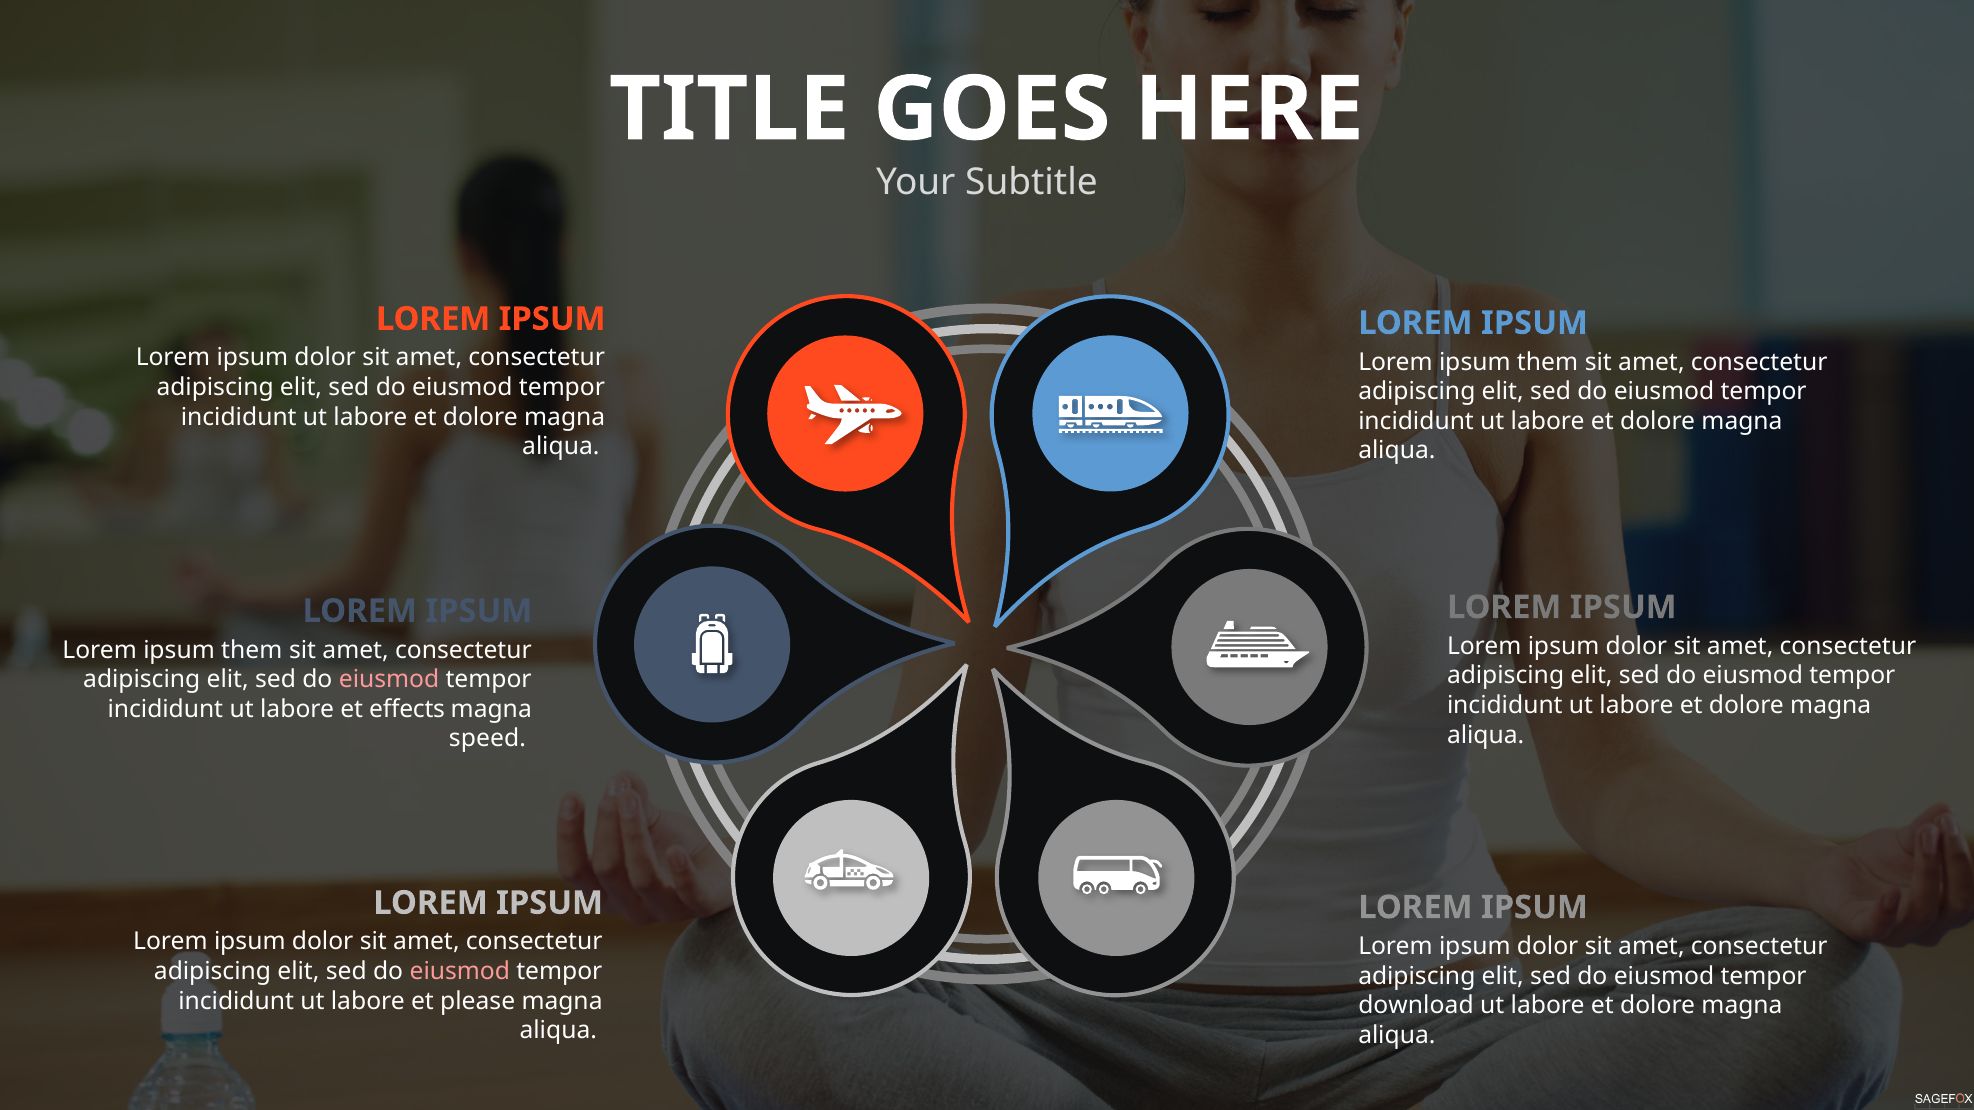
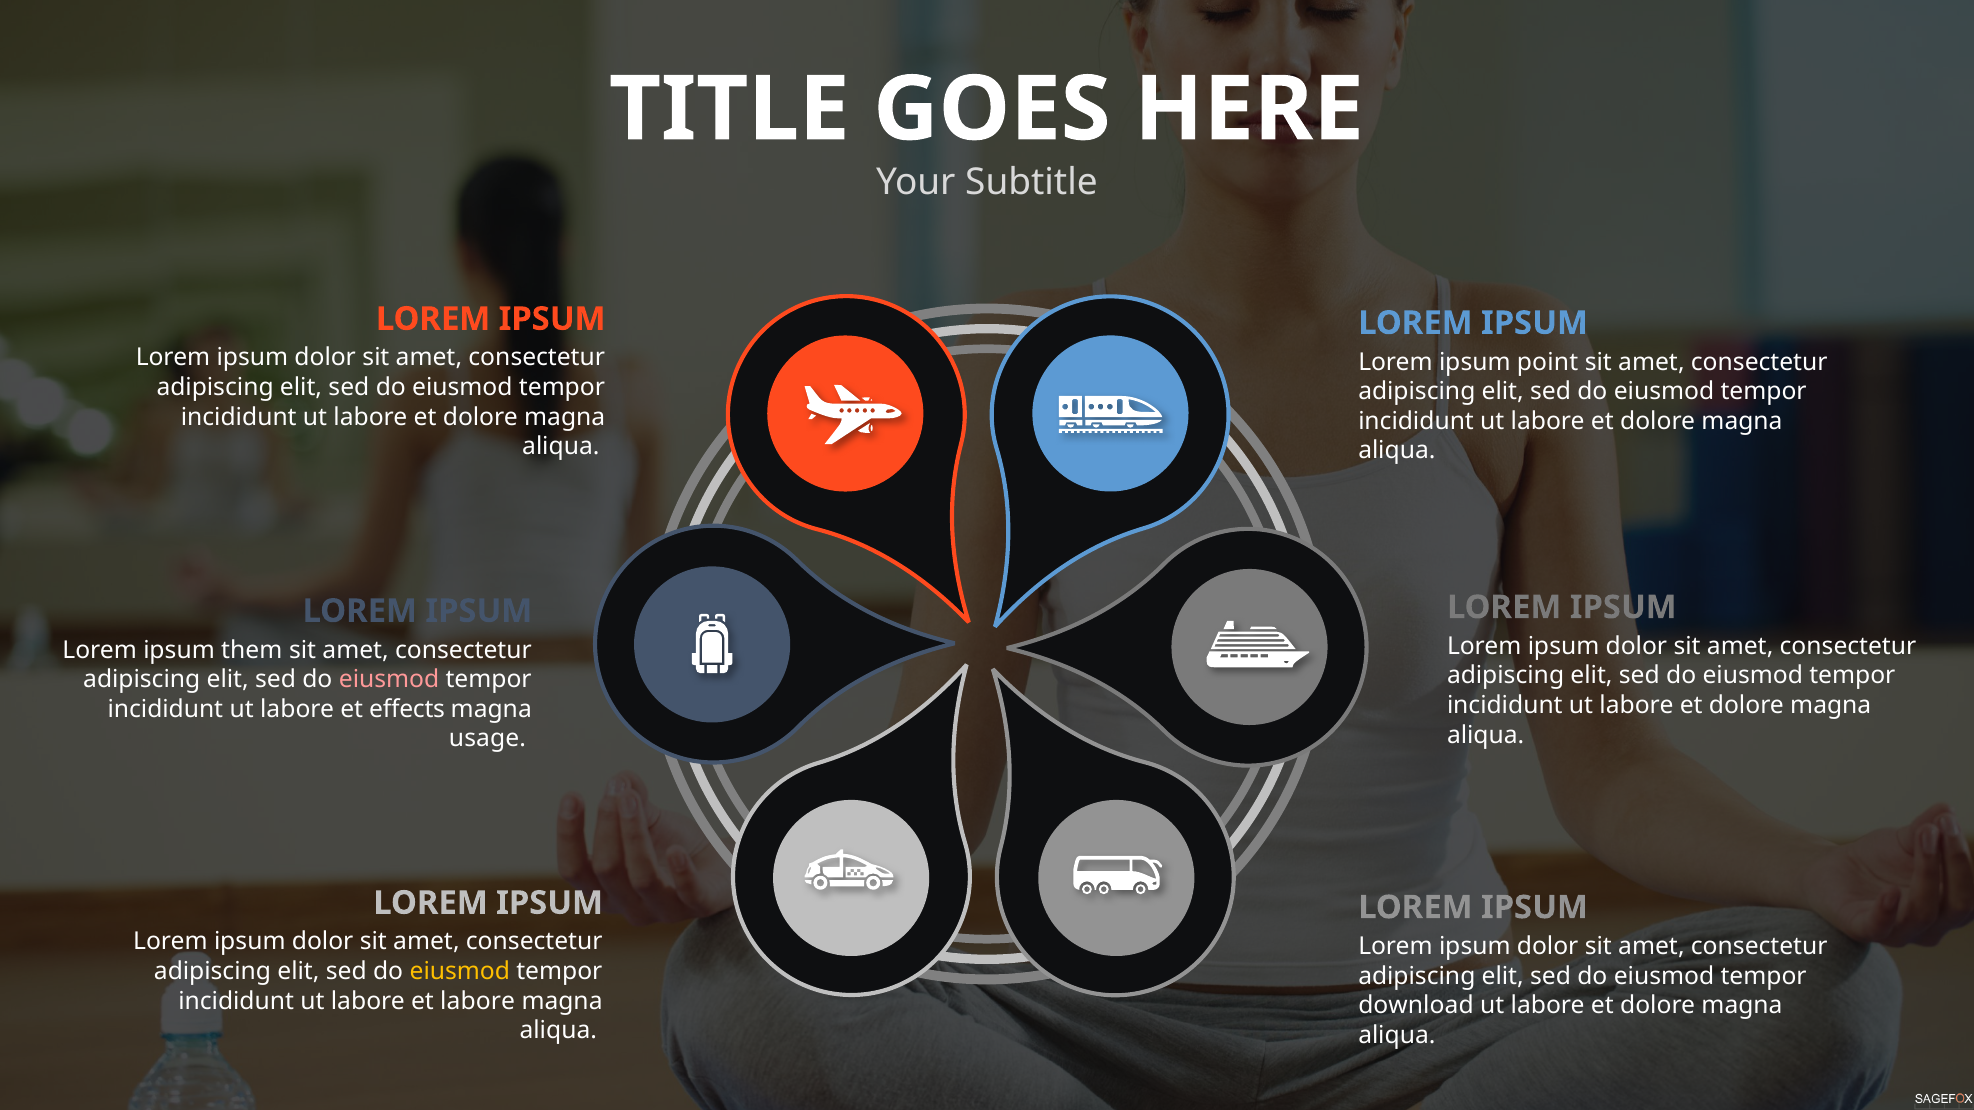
them: them -> point (1548, 362)
speed: speed -> usage (488, 739)
eiusmod colour: pink -> yellow (460, 972)
et please: please -> labore (478, 1001)
